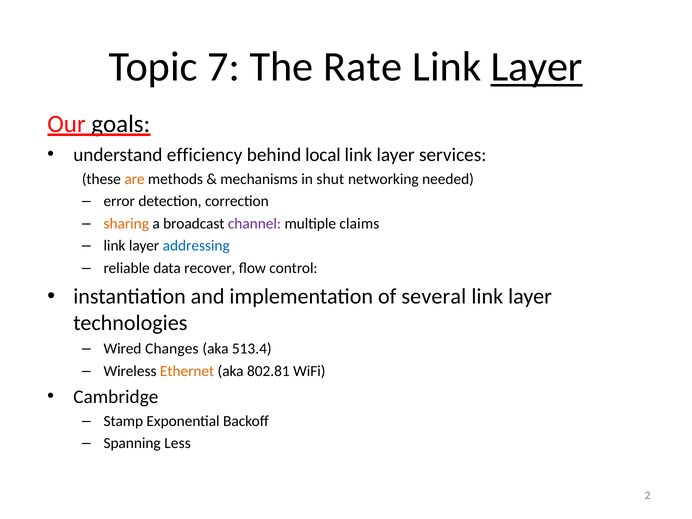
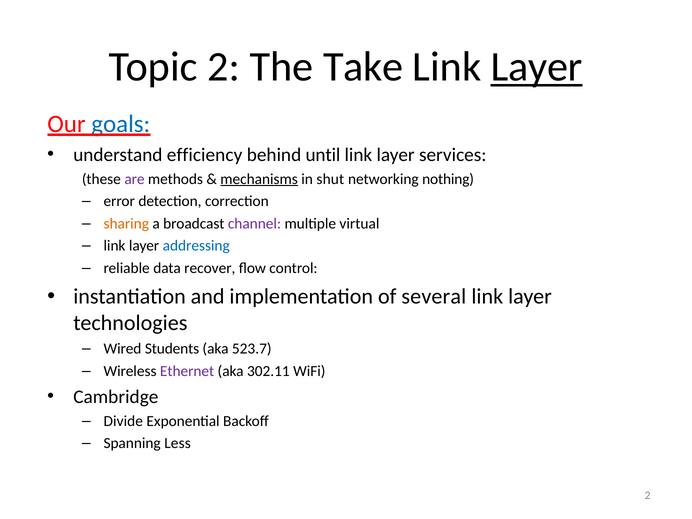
Topic 7: 7 -> 2 (224, 67)
Rate: Rate -> Take (363, 67)
goals colour: black -> blue (121, 124)
local: local -> until (323, 155)
are colour: orange -> purple (134, 179)
mechanisms underline: none -> present (259, 179)
needed: needed -> nothing (448, 179)
claims: claims -> virtual (359, 224)
Changes: Changes -> Students (172, 349)
513.4: 513.4 -> 523.7 (252, 349)
Ethernet colour: orange -> purple (187, 371)
802.81: 802.81 -> 302.11 (268, 371)
Stamp: Stamp -> Divide (123, 421)
